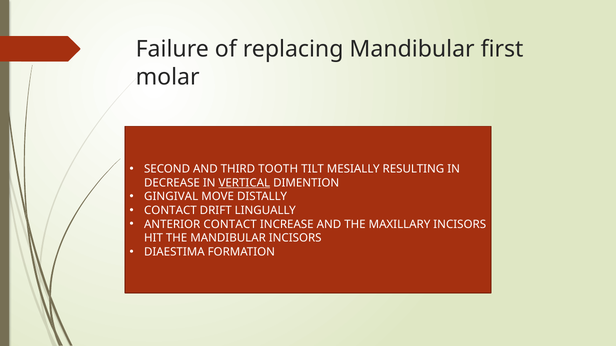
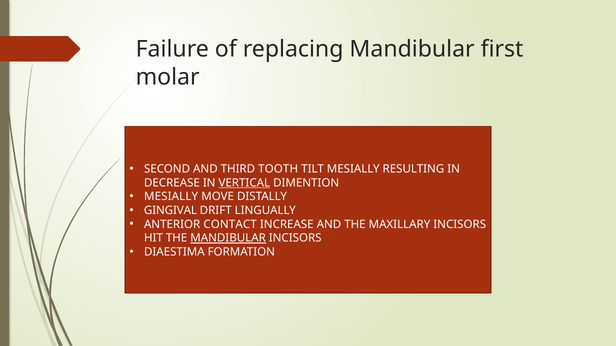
GINGIVAL: GINGIVAL -> MESIALLY (171, 197)
CONTACT: CONTACT -> GINGIVAL (170, 211)
MANDIBULAR underline: none -> present (228, 238)
